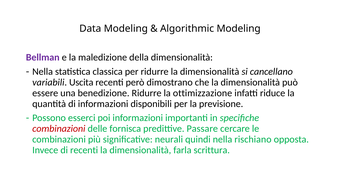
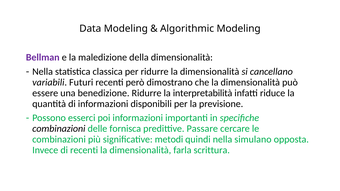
Uscita: Uscita -> Futuri (81, 82)
ottimizzazione: ottimizzazione -> interpretabilità (203, 93)
combinazioni colour: red -> black (59, 129)
neurali: neurali -> metodi (169, 140)
rischiano: rischiano -> simulano (253, 140)
